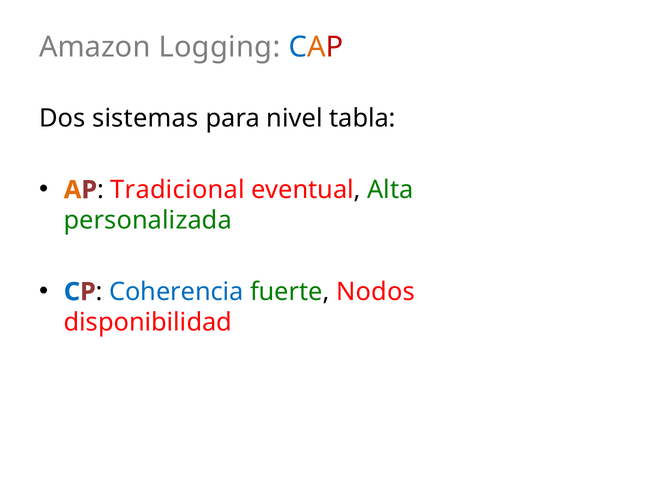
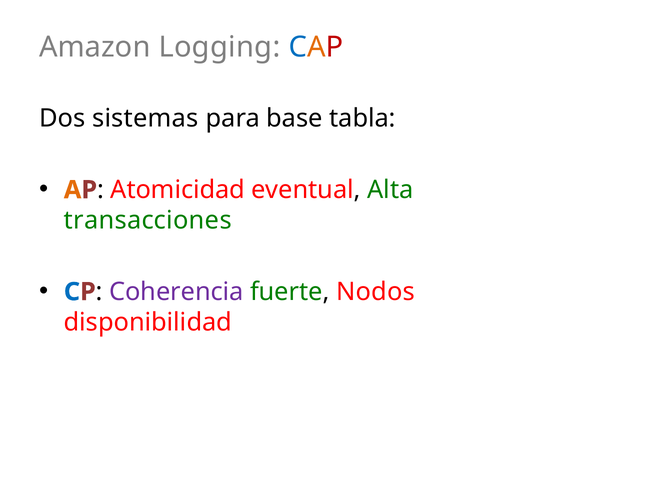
nivel: nivel -> base (295, 118)
Tradicional: Tradicional -> Atomicidad (178, 190)
personalizada: personalizada -> transacciones (148, 220)
Coherencia colour: blue -> purple (176, 291)
